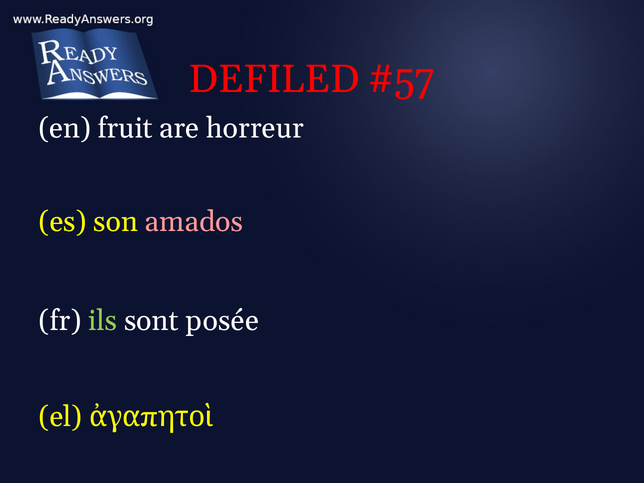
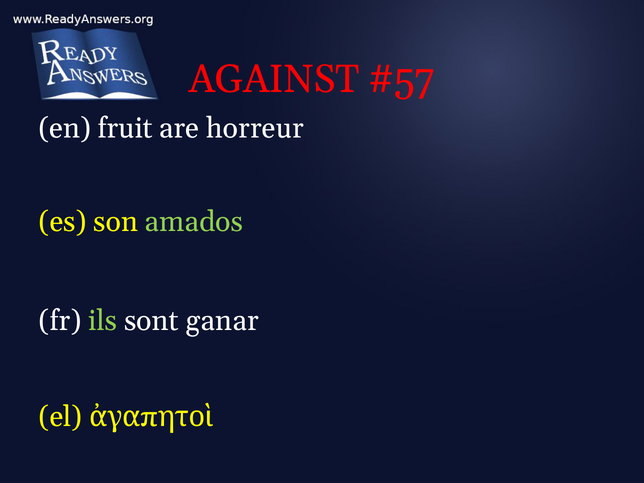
DEFILED: DEFILED -> AGAINST (274, 80)
amados colour: pink -> light green (194, 222)
posée: posée -> ganar (222, 321)
